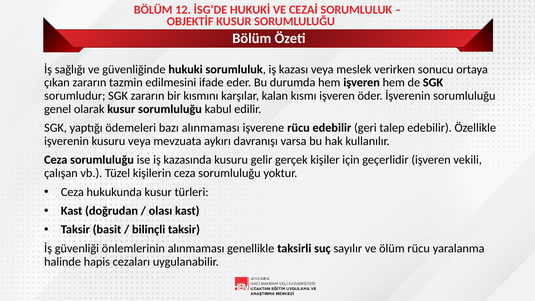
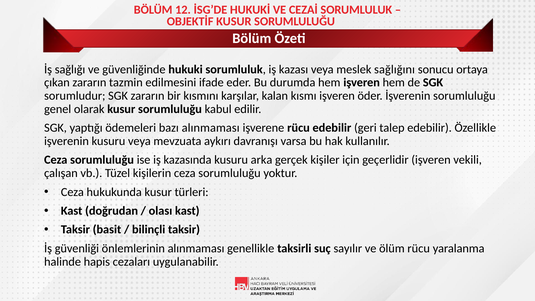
verirken: verirken -> sağlığını (395, 69)
gelir: gelir -> arka (262, 160)
